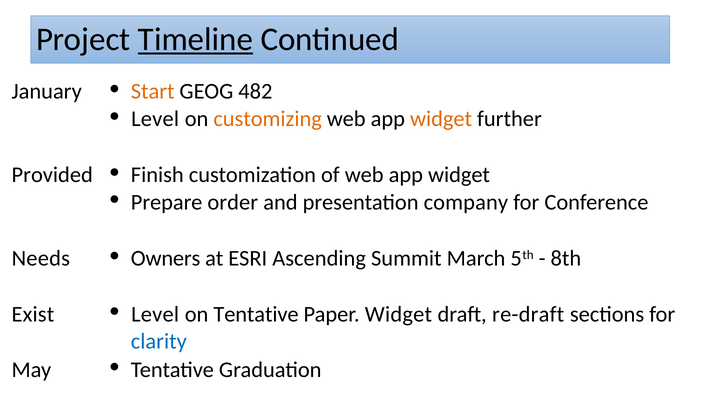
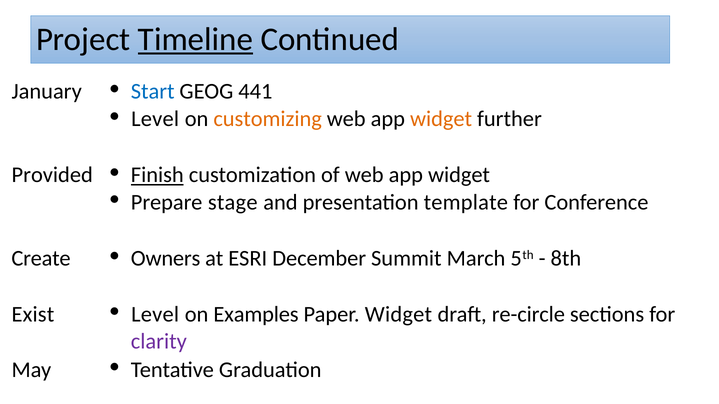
Start colour: orange -> blue (153, 92)
482: 482 -> 441 (255, 92)
Finish underline: none -> present (157, 175)
order: order -> stage (233, 203)
company: company -> template (466, 203)
Needs: Needs -> Create (41, 259)
Ascending: Ascending -> December (319, 259)
on Tentative: Tentative -> Examples (256, 314)
re-draft: re-draft -> re-circle (528, 314)
clarity colour: blue -> purple (159, 342)
